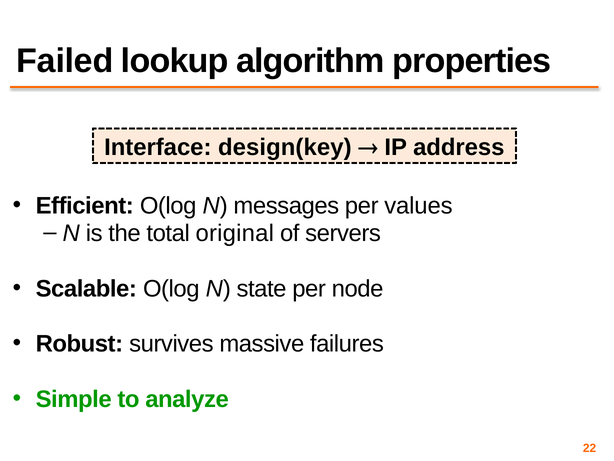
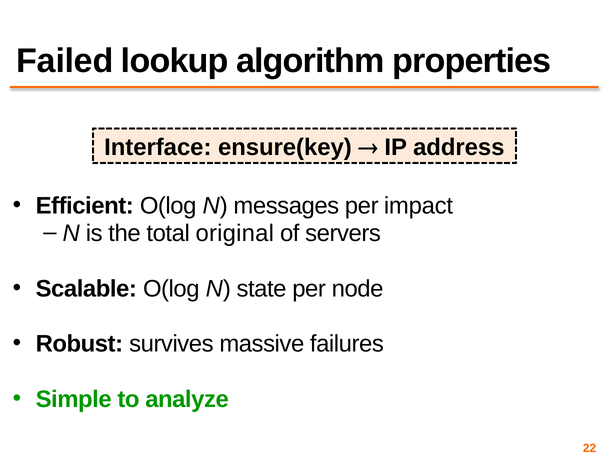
design(key: design(key -> ensure(key (285, 147)
values: values -> impact (418, 205)
